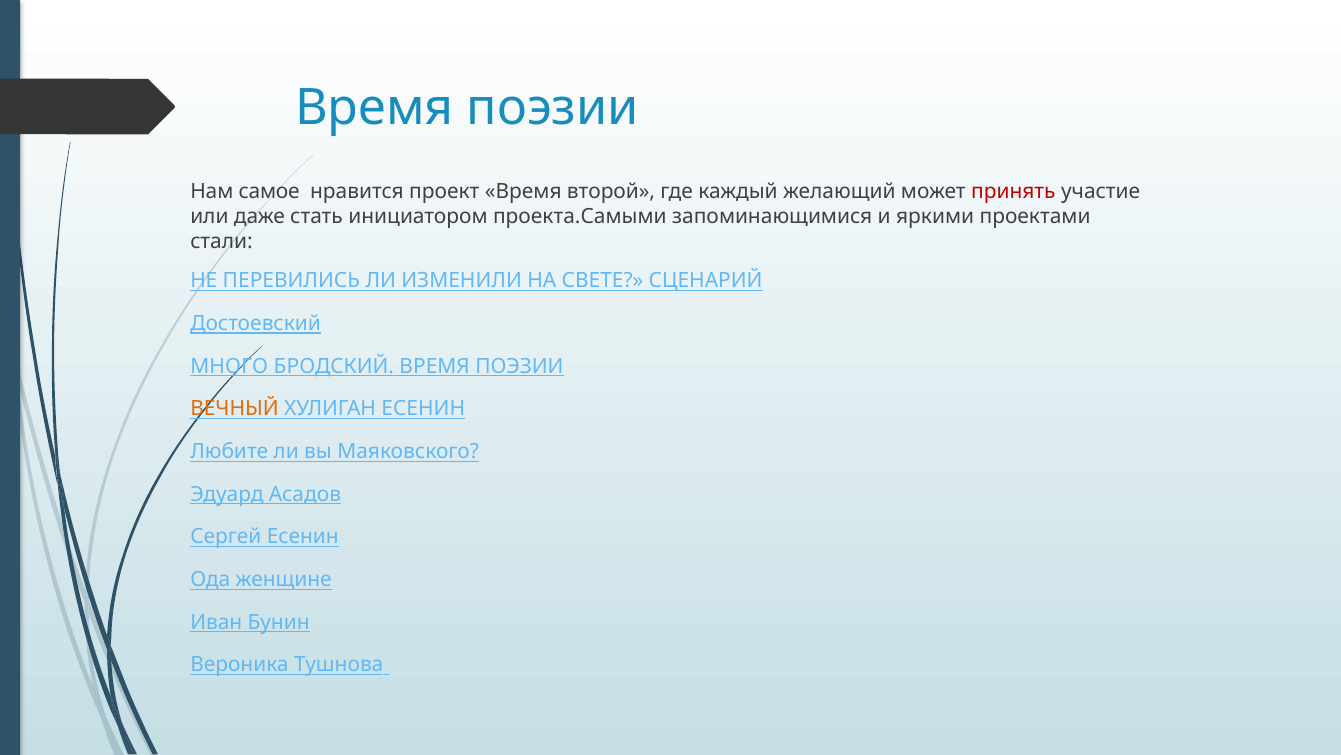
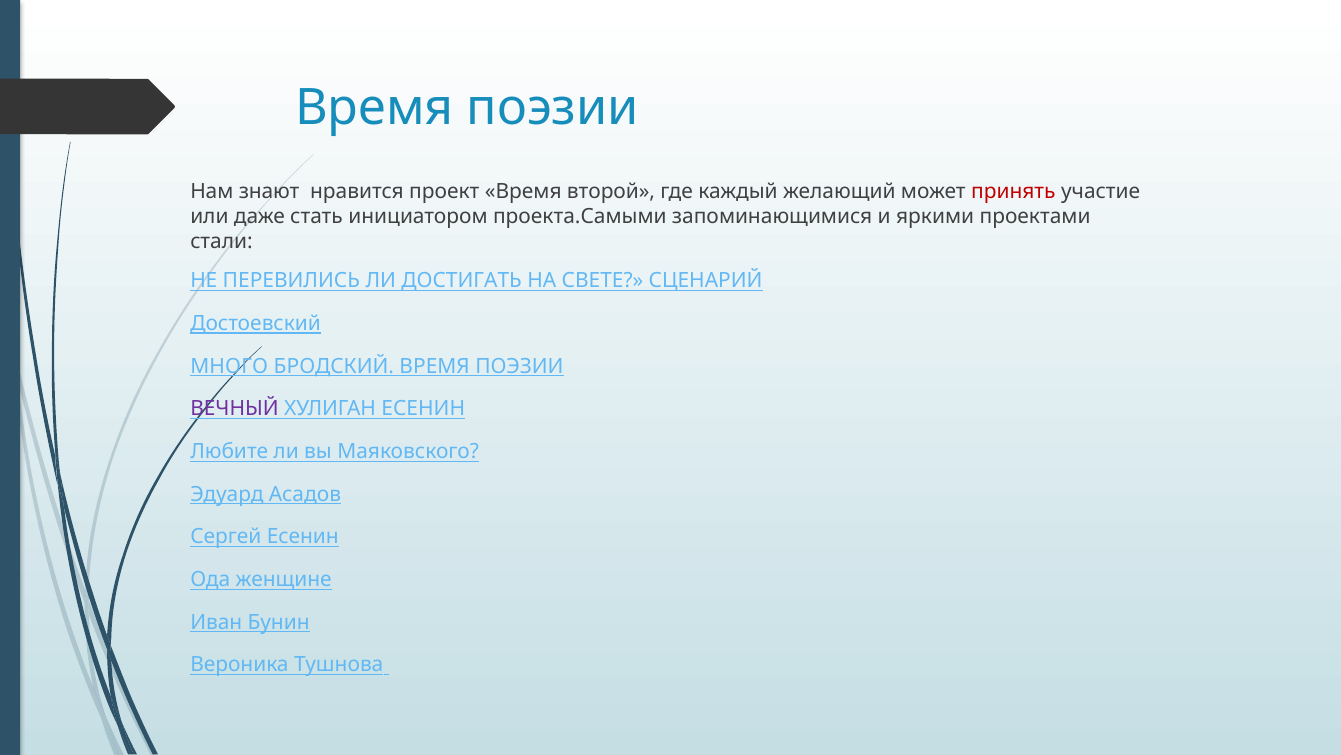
самое: самое -> знают (269, 191)
ИЗМЕНИЛИ: ИЗМЕНИЛИ -> ДОСТИГАТЬ (462, 281)
ВЕЧНЫЙ colour: orange -> purple (234, 408)
